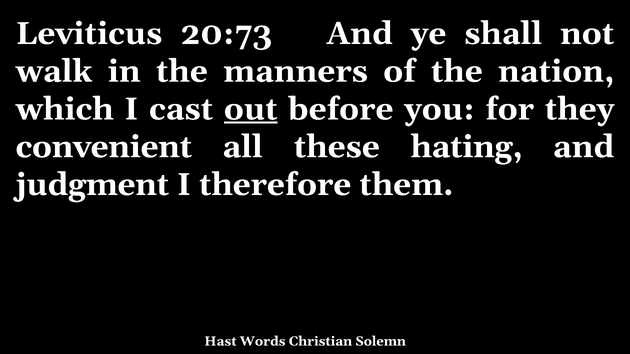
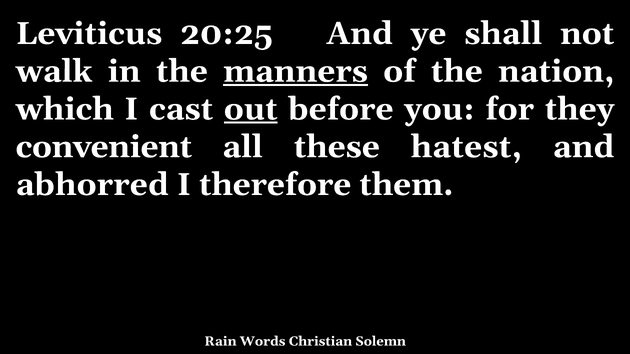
20:73: 20:73 -> 20:25 (226, 34)
manners underline: none -> present (295, 71)
hating: hating -> hatest (466, 147)
judgment: judgment -> abhorred (92, 185)
Hast: Hast -> Rain (221, 342)
